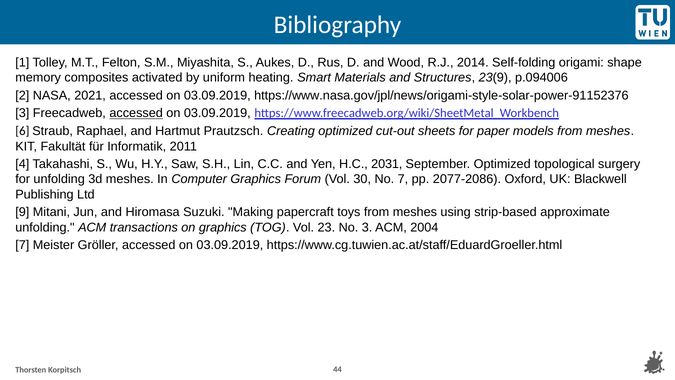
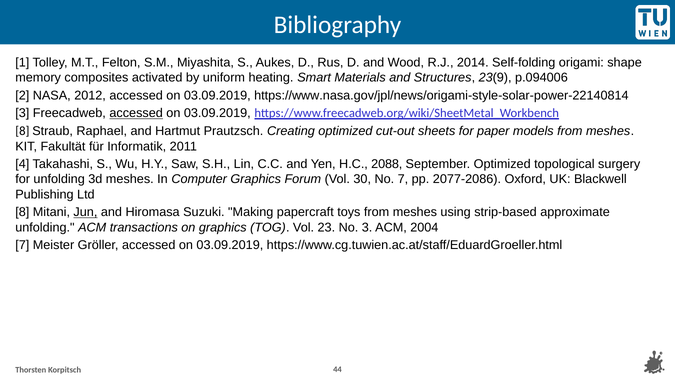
2021: 2021 -> 2012 (90, 95)
https://www.nasa.gov/jpl/news/origami-style-solar-power-91152376: https://www.nasa.gov/jpl/news/origami-style-solar-power-91152376 -> https://www.nasa.gov/jpl/news/origami-style-solar-power-22140814 (441, 95)
6: 6 -> 8 (22, 131)
2031: 2031 -> 2088 (387, 164)
9: 9 -> 8 (22, 212)
Jun underline: none -> present (85, 212)
